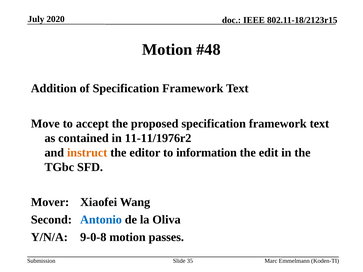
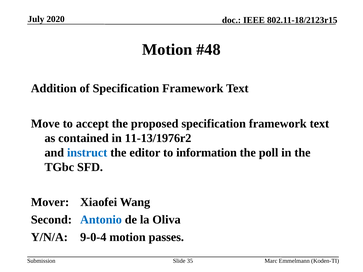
11-11/1976r2: 11-11/1976r2 -> 11-13/1976r2 (158, 138)
instruct colour: orange -> blue (87, 153)
edit: edit -> poll (269, 153)
9-0-8: 9-0-8 -> 9-0-4 (93, 237)
